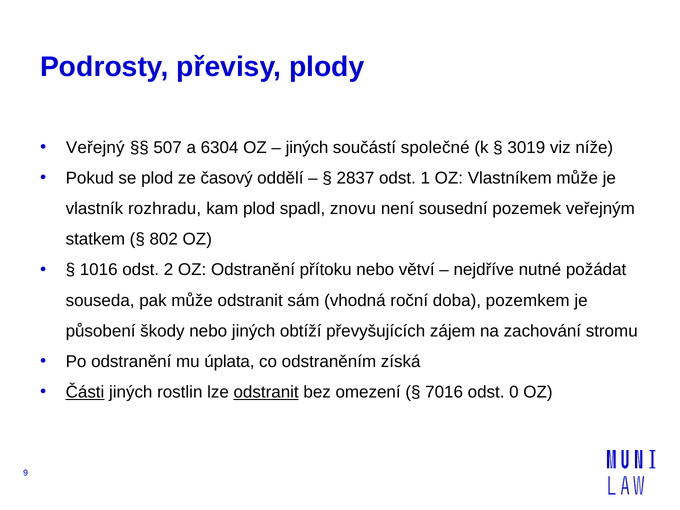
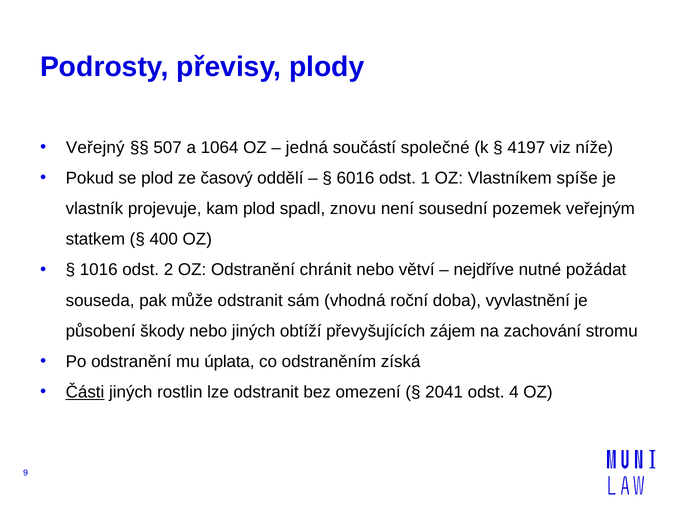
6304: 6304 -> 1064 (220, 147)
jiných: jiných -> jedná (307, 147)
3019: 3019 -> 4197 (526, 147)
2837: 2837 -> 6016 (355, 178)
Vlastníkem může: může -> spíše (577, 178)
rozhradu: rozhradu -> projevuje (165, 209)
802: 802 -> 400 (164, 239)
přítoku: přítoku -> chránit (326, 270)
pozemkem: pozemkem -> vyvlastnění (528, 300)
odstranit underline: present -> none (266, 392)
7016: 7016 -> 2041 (444, 392)
0: 0 -> 4 (514, 392)
